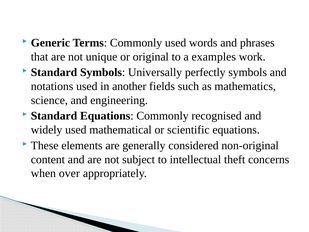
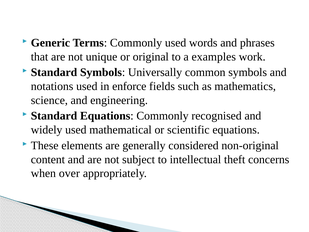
perfectly: perfectly -> common (205, 72)
another: another -> enforce (129, 86)
